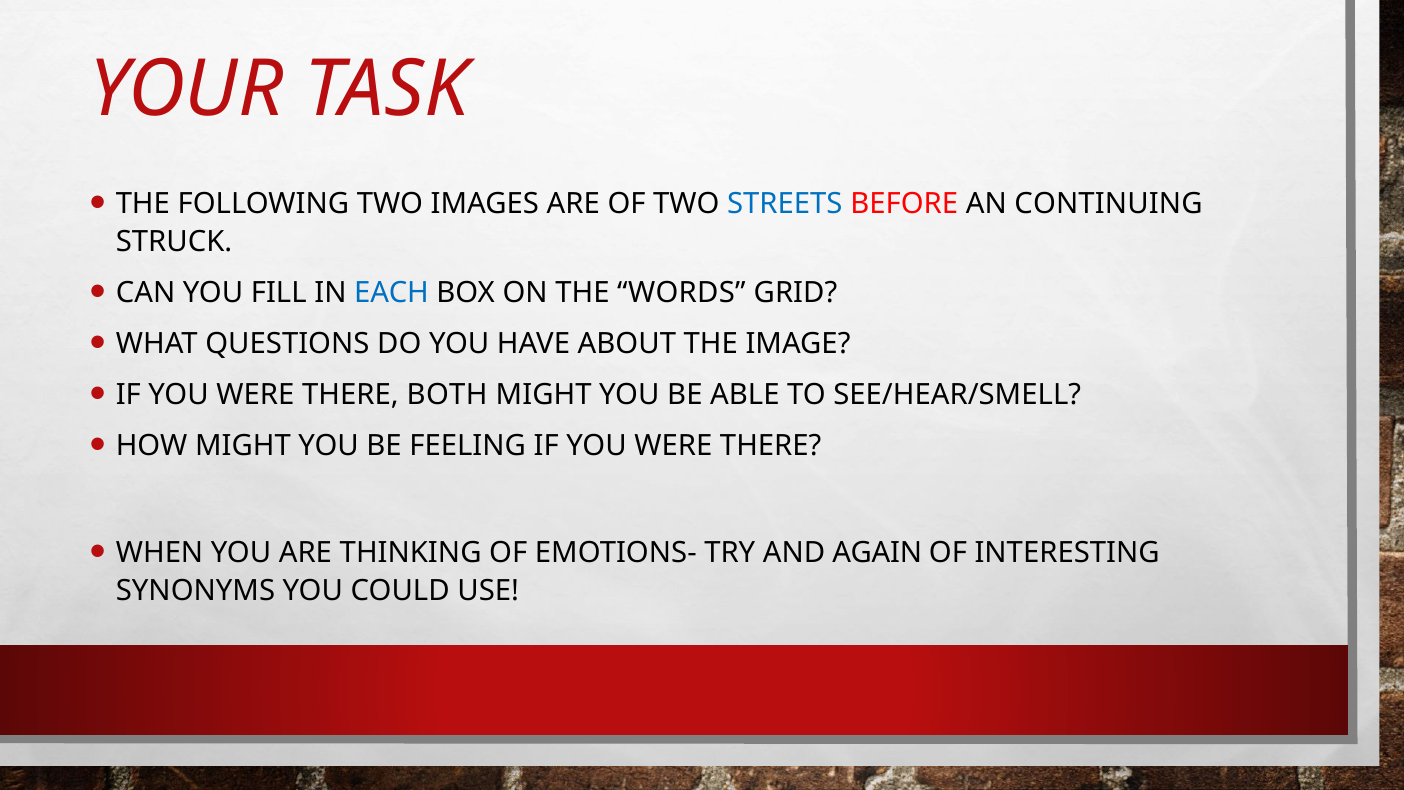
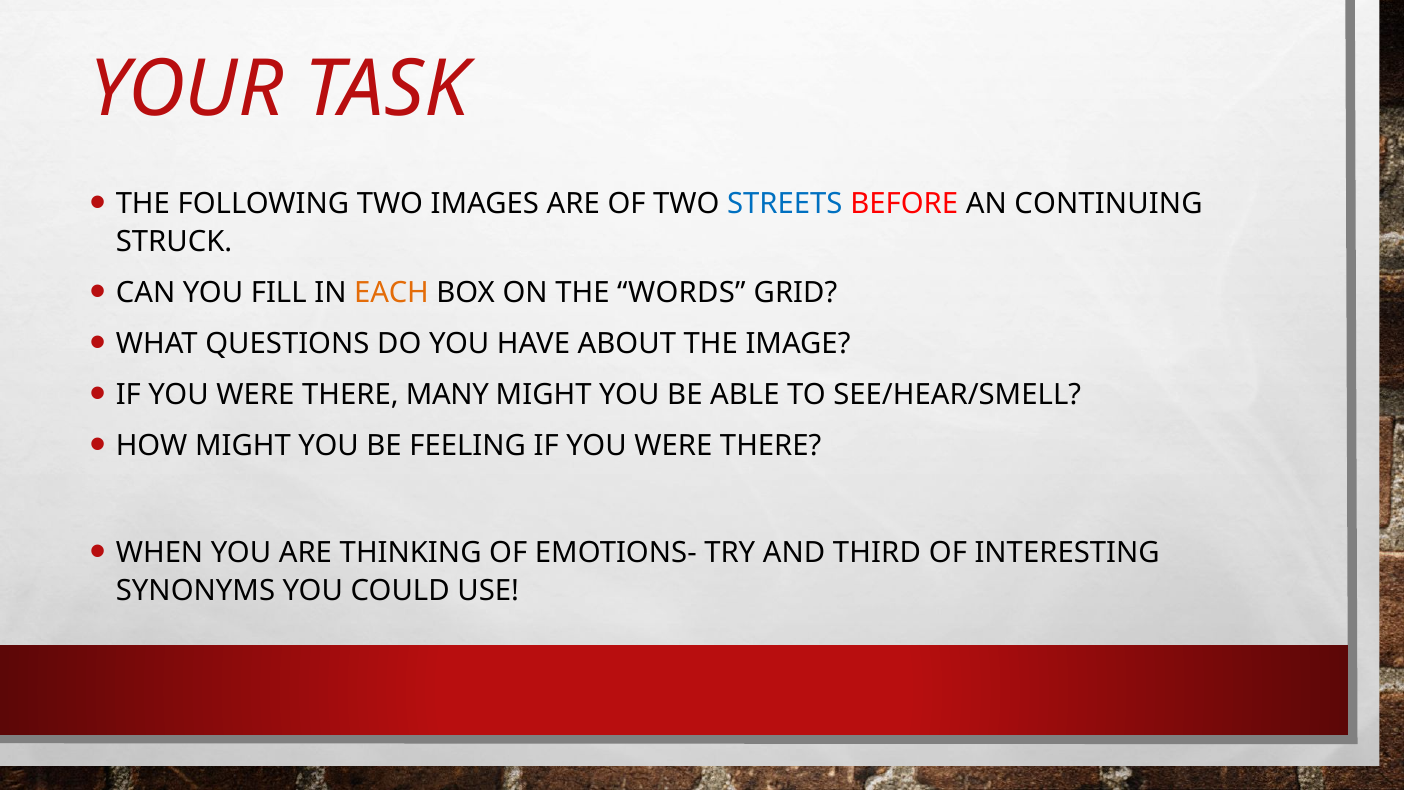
EACH colour: blue -> orange (392, 293)
BOTH: BOTH -> MANY (447, 395)
AGAIN: AGAIN -> THIRD (877, 552)
